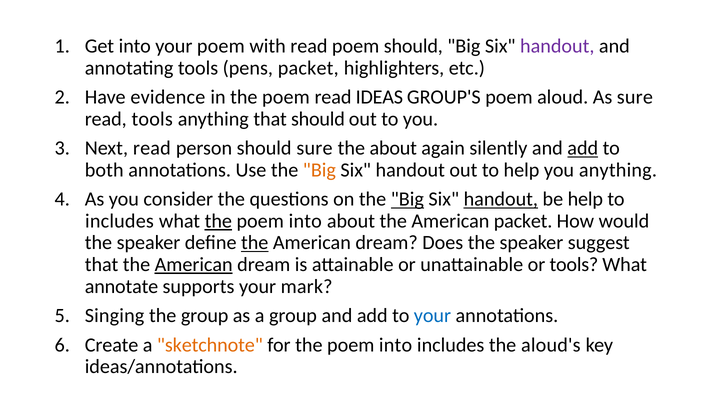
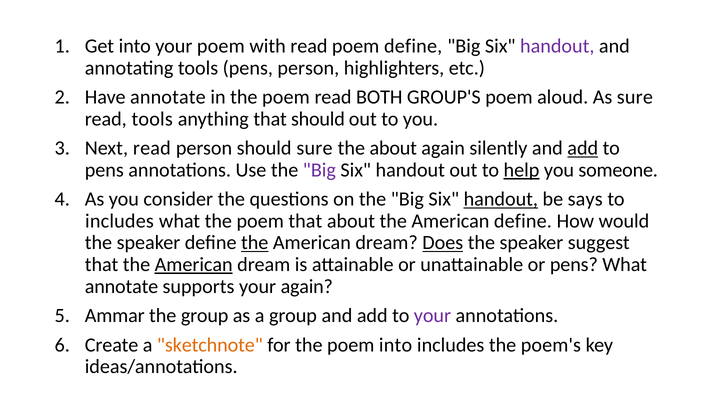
poem should: should -> define (413, 46)
pens packet: packet -> person (308, 68)
Have evidence: evidence -> annotate (168, 97)
IDEAS: IDEAS -> BOTH (379, 97)
both: both -> pens (104, 170)
Big colour: orange -> purple (319, 170)
help underline: none -> present (522, 170)
you anything: anything -> someone (618, 170)
Big underline: present -> none (407, 199)
be help: help -> says (585, 199)
the underline: present -> none (218, 221)
into: into -> that (305, 221)
American packet: packet -> define (523, 221)
Does underline: none -> present (443, 243)
or tools: tools -> pens (574, 264)
your mark: mark -> again (307, 286)
Singing: Singing -> Ammar (115, 315)
your colour: blue -> purple (432, 315)
aloud's: aloud's -> poem's (551, 345)
